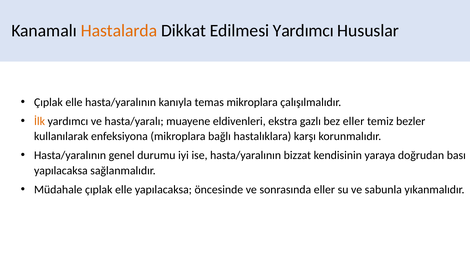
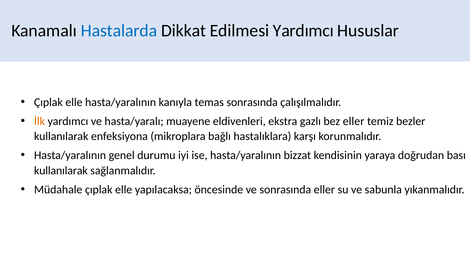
Hastalarda colour: orange -> blue (119, 31)
temas mikroplara: mikroplara -> sonrasında (252, 102)
yapılacaksa: yapılacaksa -> kullanılarak (61, 170)
